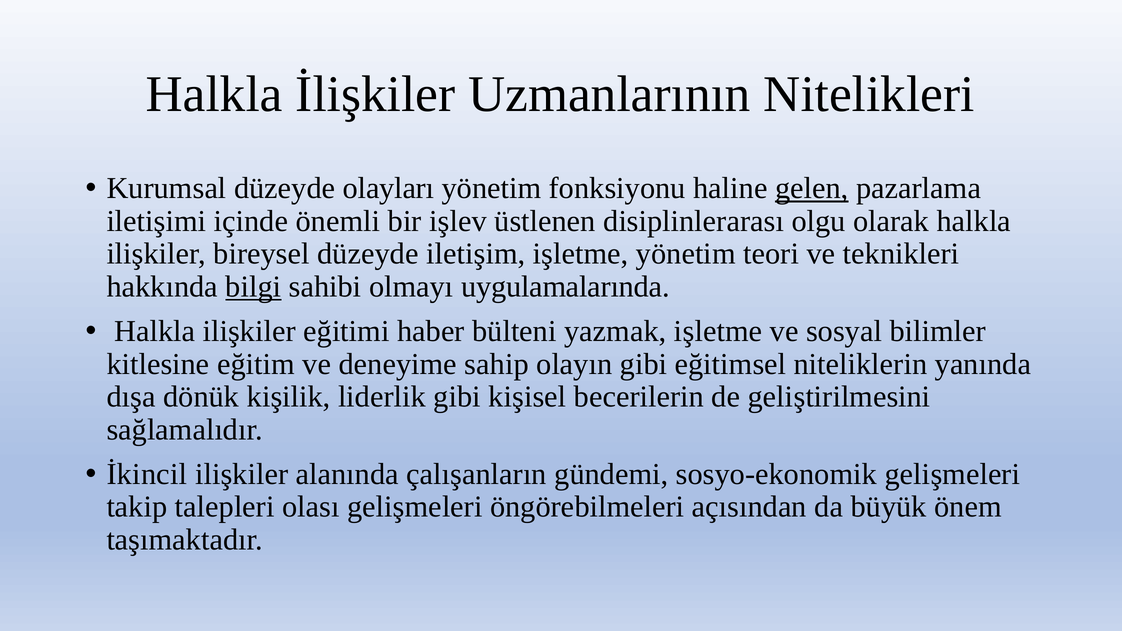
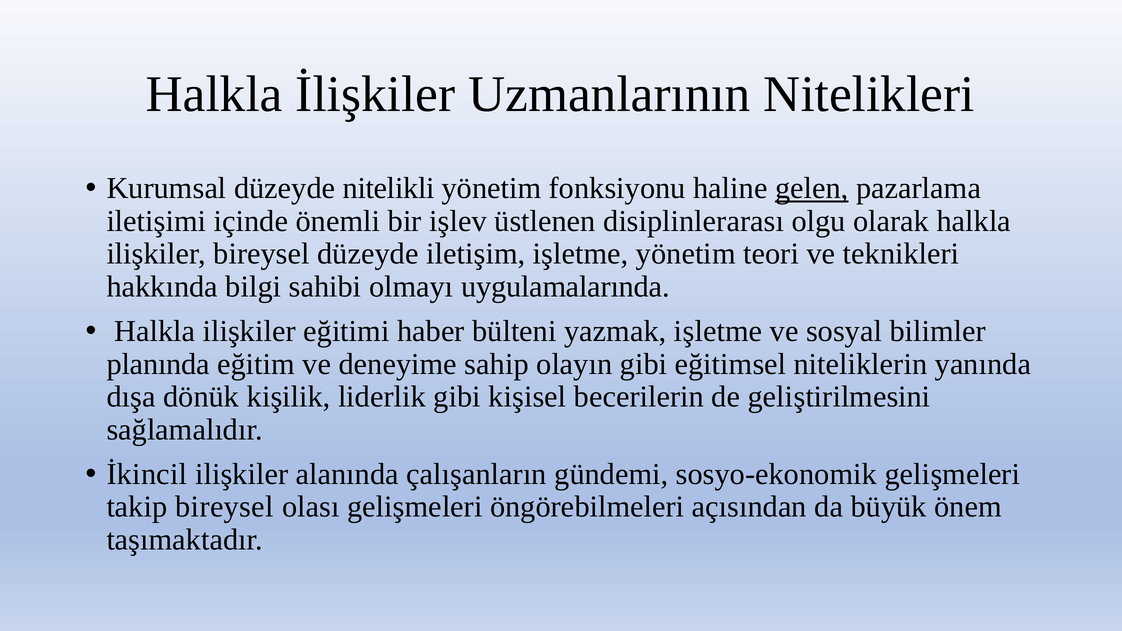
olayları: olayları -> nitelikli (389, 188)
bilgi underline: present -> none (253, 287)
kitlesine: kitlesine -> planında (158, 364)
takip talepleri: talepleri -> bireysel (225, 507)
